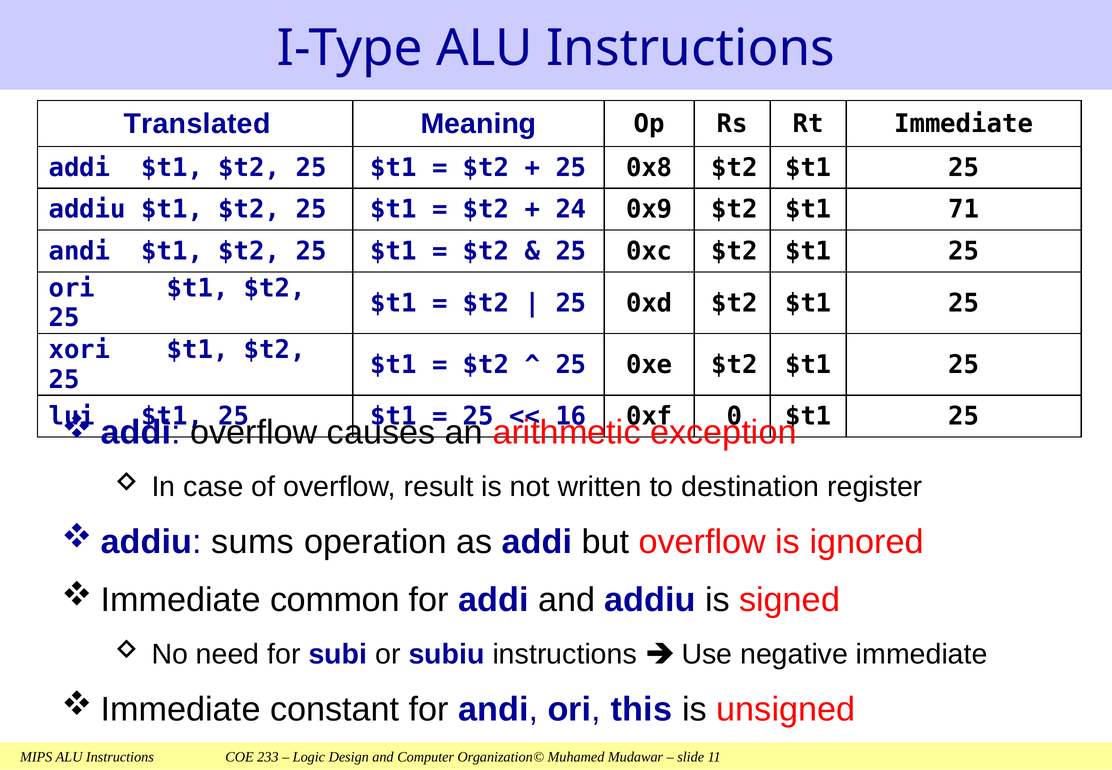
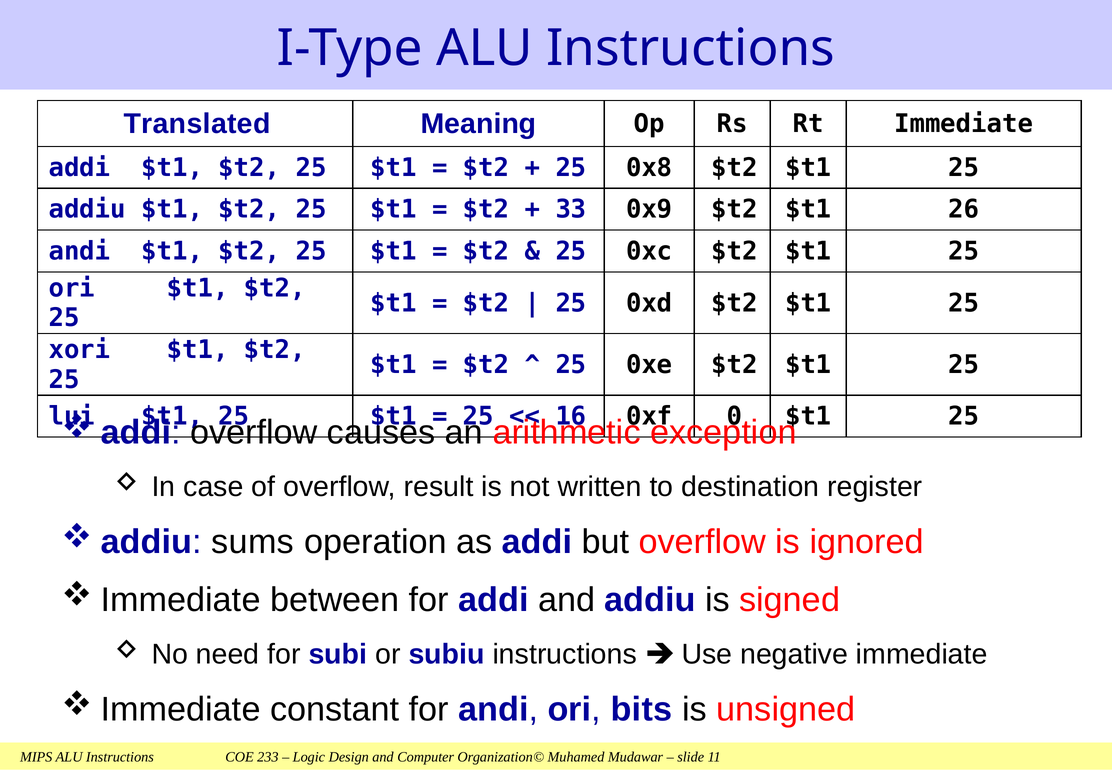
24: 24 -> 33 (571, 209)
71: 71 -> 26 (964, 209)
common: common -> between (335, 600)
this: this -> bits (641, 710)
